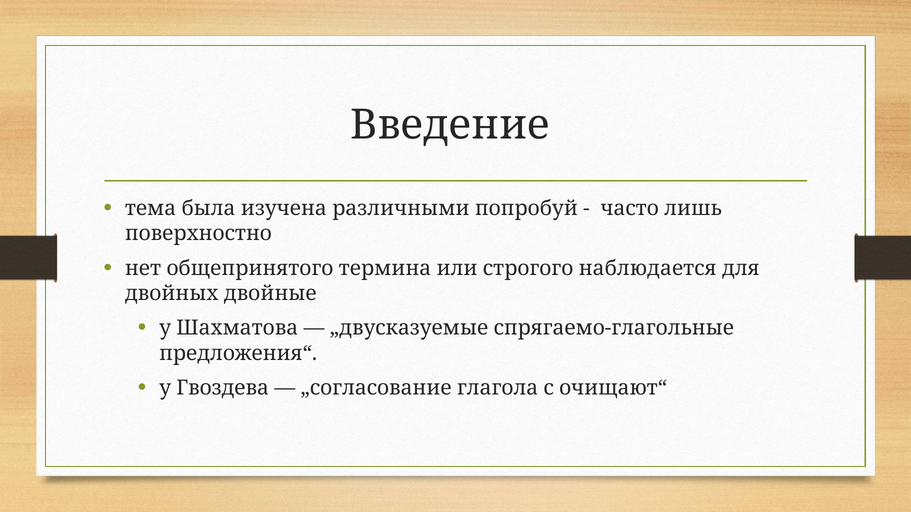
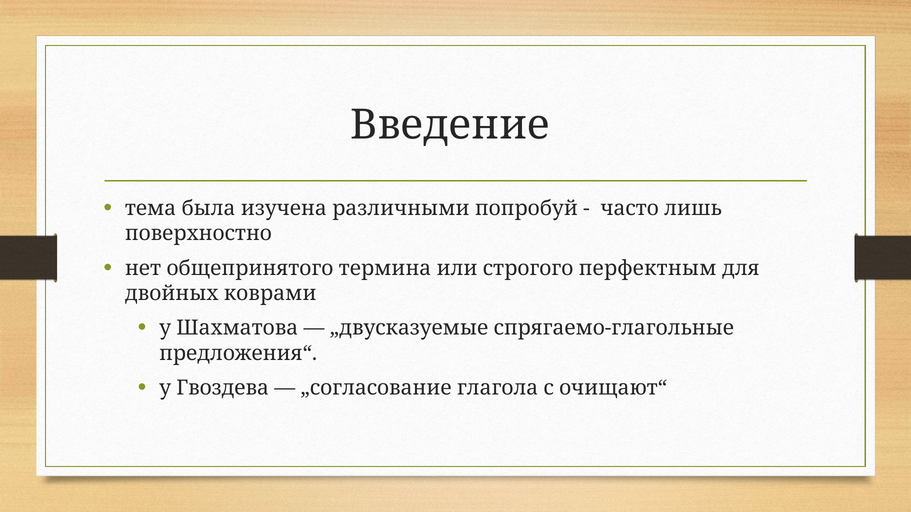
наблюдается: наблюдается -> перфектным (648, 268)
двойные: двойные -> коврами (270, 293)
